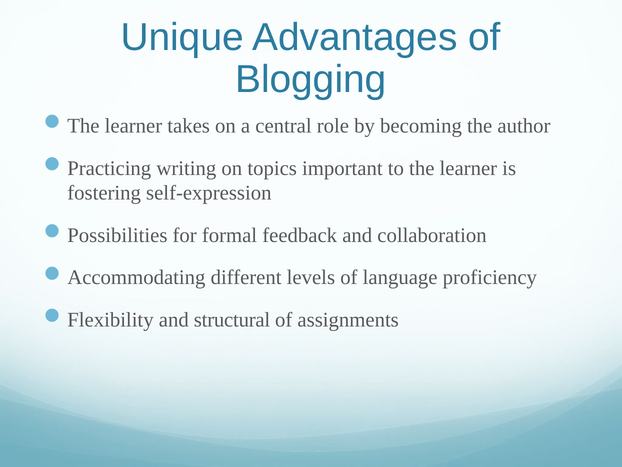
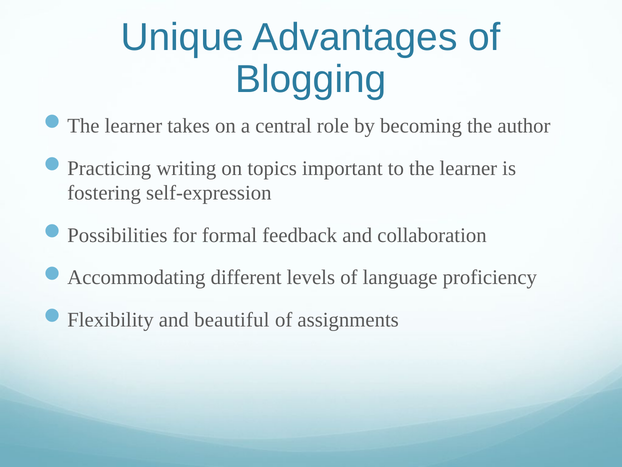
structural: structural -> beautiful (232, 319)
